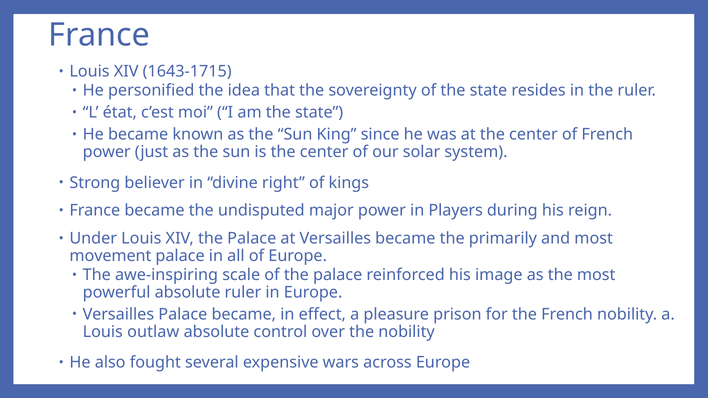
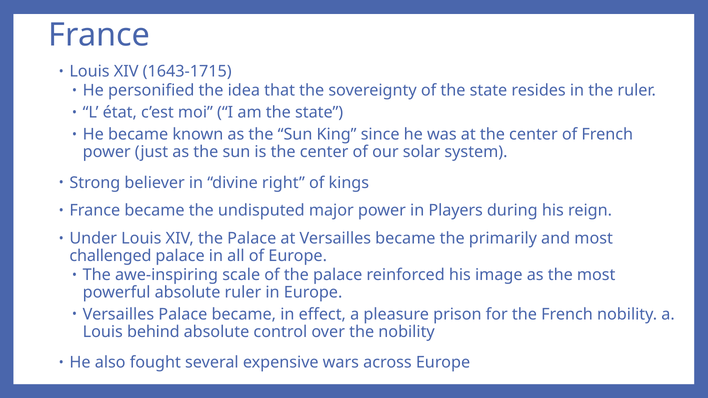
movement: movement -> challenged (110, 256)
outlaw: outlaw -> behind (153, 332)
